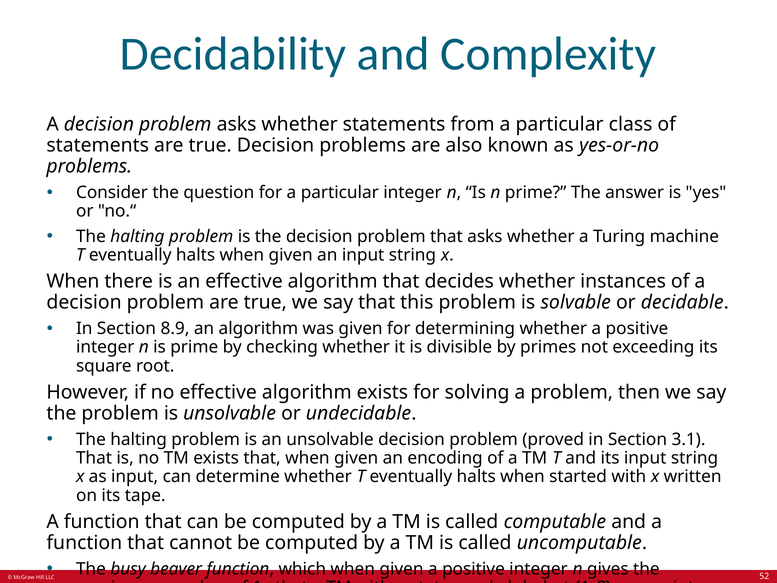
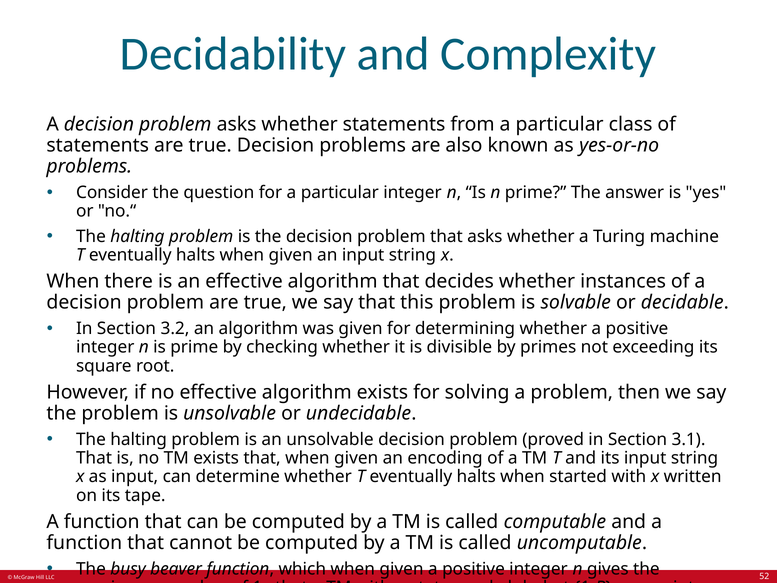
8.9: 8.9 -> 3.2 (175, 328)
